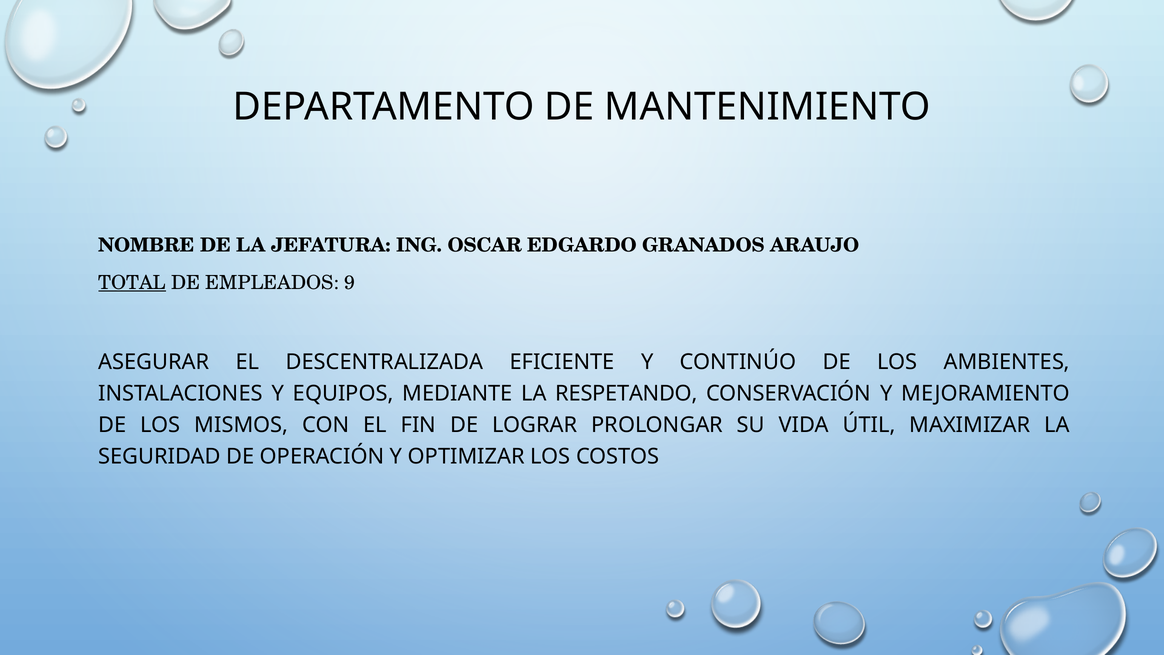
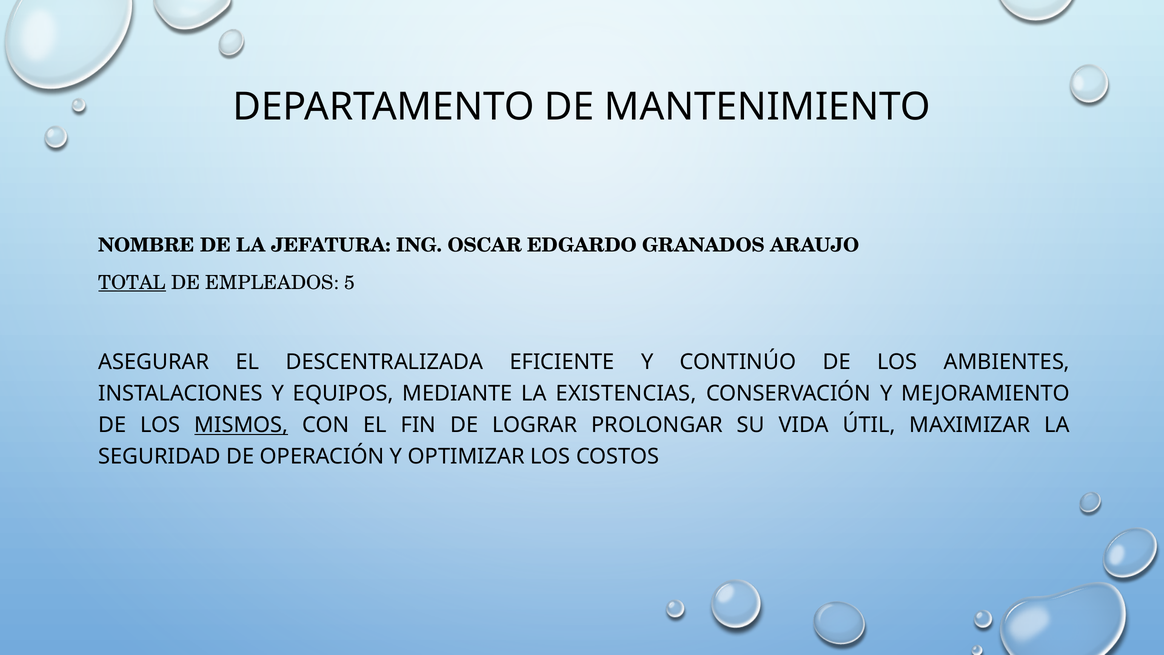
9: 9 -> 5 (350, 283)
RESPETANDO: RESPETANDO -> EXISTENCIAS (626, 393)
MISMOS underline: none -> present (241, 425)
